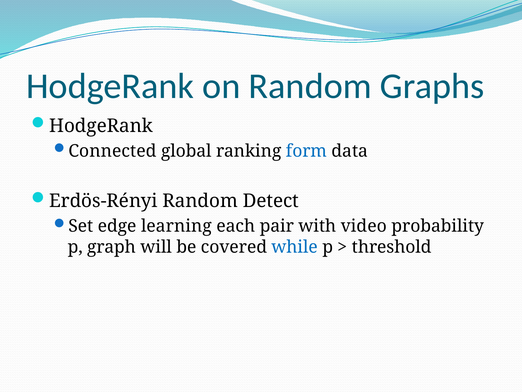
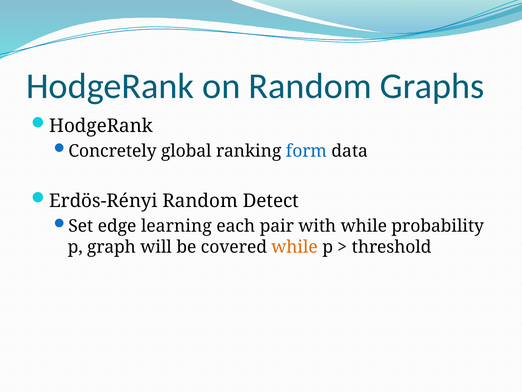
Connected: Connected -> Concretely (113, 151)
with video: video -> while (364, 226)
while colour: blue -> orange (295, 247)
